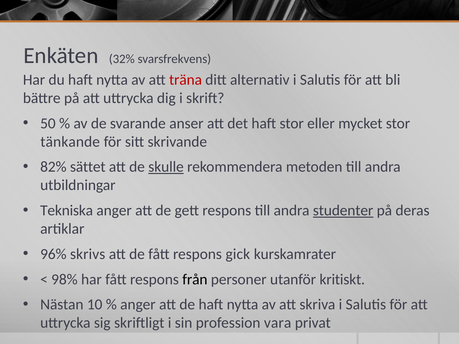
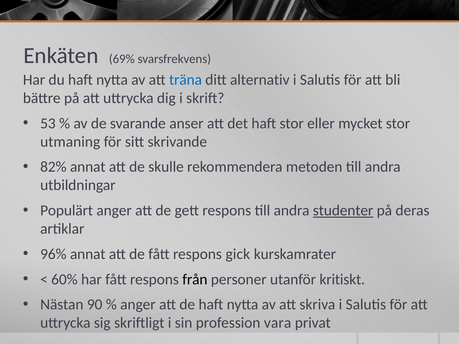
32%: 32% -> 69% (122, 59)
träna colour: red -> blue (186, 80)
50: 50 -> 53 (48, 123)
tänkande: tänkande -> utmaning (70, 142)
82% sättet: sättet -> annat (88, 167)
skulle underline: present -> none (166, 167)
Tekniska: Tekniska -> Populärt (67, 211)
96% skrivs: skrivs -> annat (88, 254)
98%: 98% -> 60% (64, 280)
10: 10 -> 90 (95, 305)
